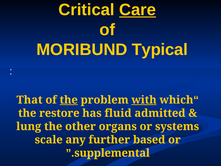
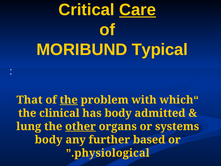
with underline: present -> none (144, 100)
restore: restore -> clinical (59, 113)
has fluid: fluid -> body (118, 113)
other underline: none -> present (80, 126)
scale: scale -> body (49, 140)
supplemental: supplemental -> physiological (112, 153)
